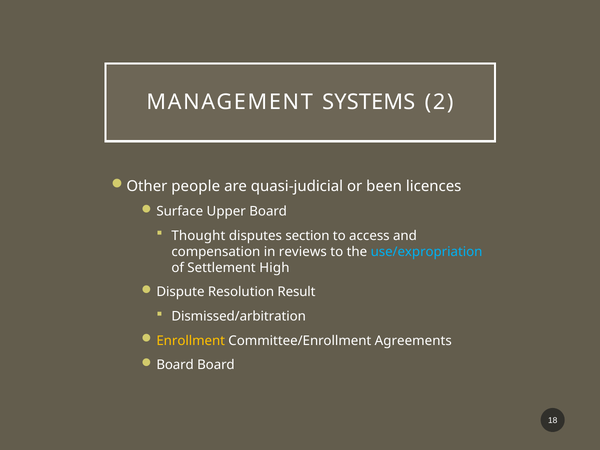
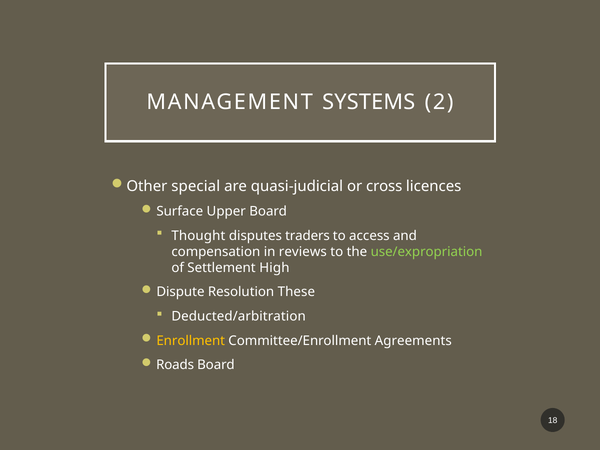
people: people -> special (196, 186)
been: been -> cross (384, 186)
section: section -> traders (307, 236)
use/expropriation colour: light blue -> light green (427, 252)
Result: Result -> These (296, 292)
Dismissed/arbitration: Dismissed/arbitration -> Deducted/arbitration (239, 316)
Board: Board -> Roads (175, 365)
